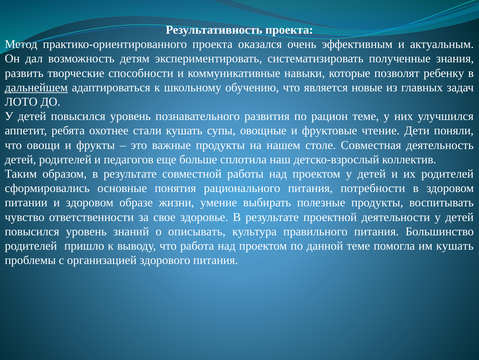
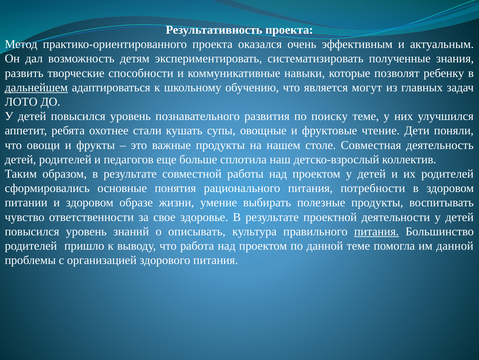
новые: новые -> могут (367, 87)
рацион: рацион -> поиску (330, 116)
питания underline: none -> present (376, 231)
им кушать: кушать -> данной (455, 245)
